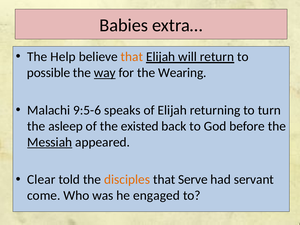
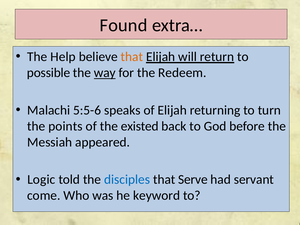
Babies: Babies -> Found (124, 25)
Wearing: Wearing -> Redeem (182, 73)
9:5-6: 9:5-6 -> 5:5-6 (87, 110)
asleep: asleep -> points (65, 126)
Messiah underline: present -> none (50, 142)
Clear: Clear -> Logic (41, 180)
disciples colour: orange -> blue (127, 180)
engaged: engaged -> keyword (157, 196)
